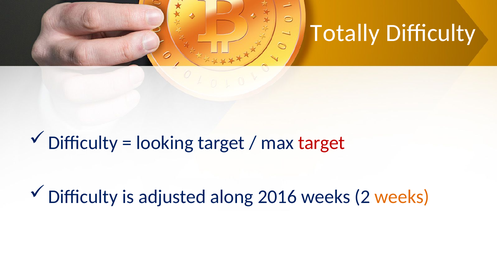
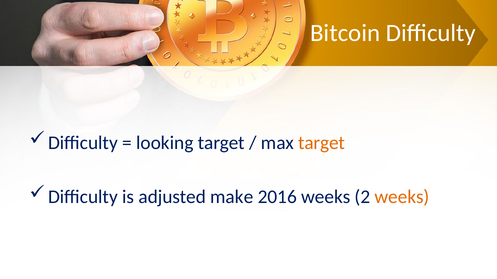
Totally: Totally -> Bitcoin (345, 33)
target colour: red -> orange (322, 143)
along: along -> make (232, 197)
